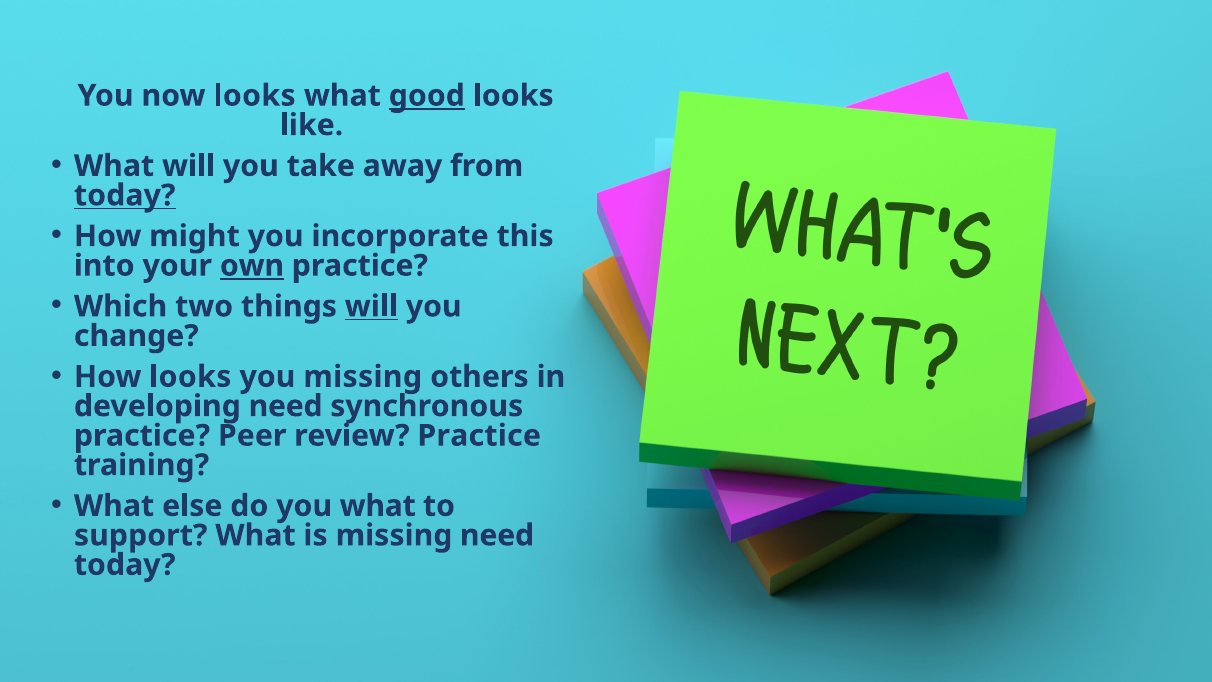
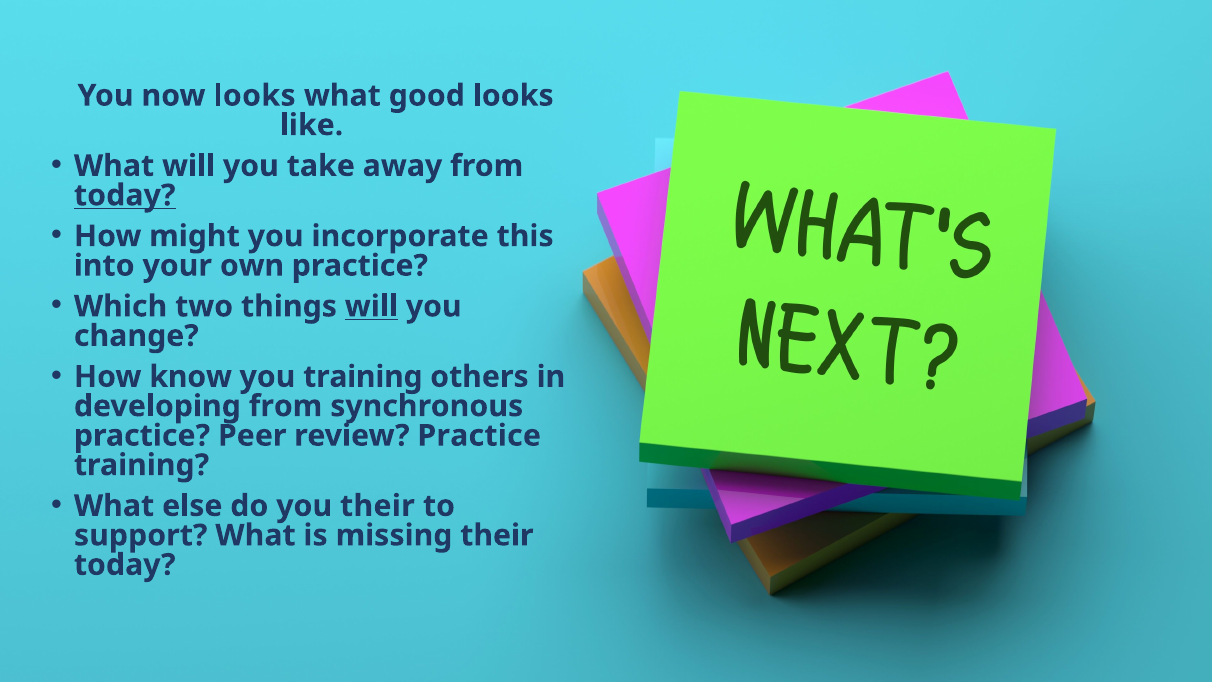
good underline: present -> none (427, 96)
own underline: present -> none (252, 266)
How looks: looks -> know (191, 377)
you missing: missing -> training (363, 377)
developing need: need -> from (286, 406)
you what: what -> their (377, 506)
missing need: need -> their (497, 535)
